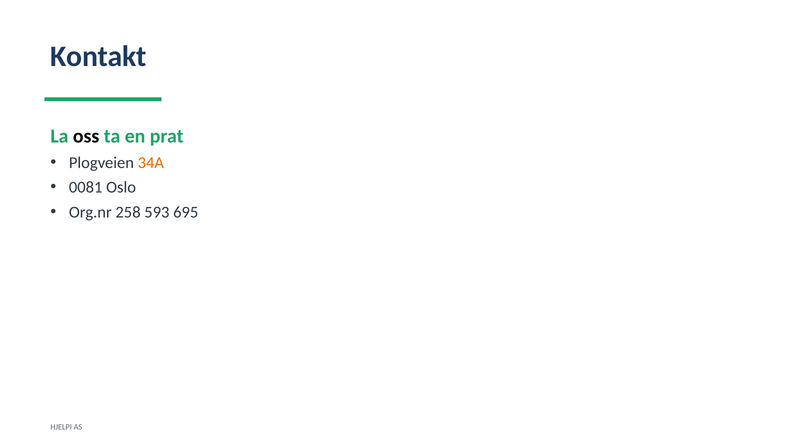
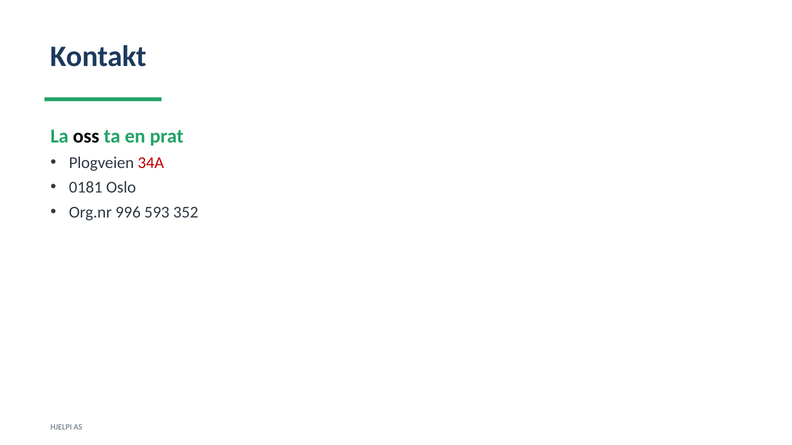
34A colour: orange -> red (151, 163)
0081: 0081 -> 0181 (86, 188)
258: 258 -> 996 (128, 212)
695: 695 -> 352 (186, 212)
